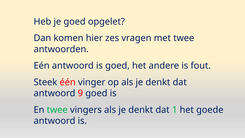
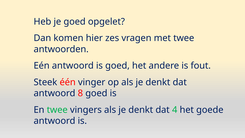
9: 9 -> 8 (80, 93)
1: 1 -> 4 (175, 110)
